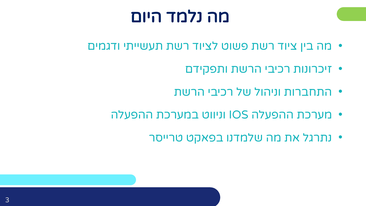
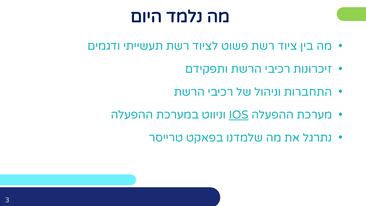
IOS underline: none -> present (239, 115)
